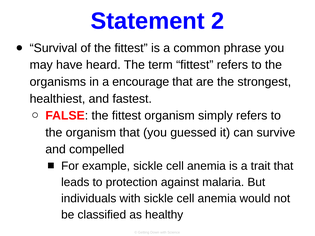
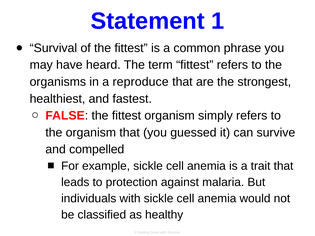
2: 2 -> 1 (218, 21)
encourage: encourage -> reproduce (141, 82)
